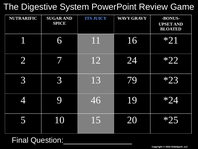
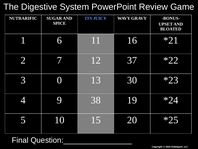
24: 24 -> 37 (132, 60)
3 3: 3 -> 0 (59, 80)
79: 79 -> 30 (132, 80)
46: 46 -> 38 (96, 100)
